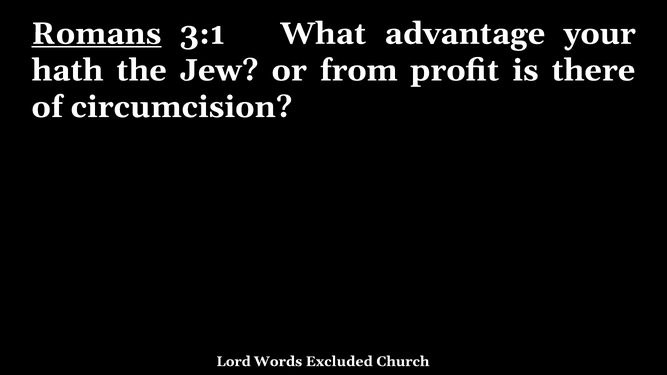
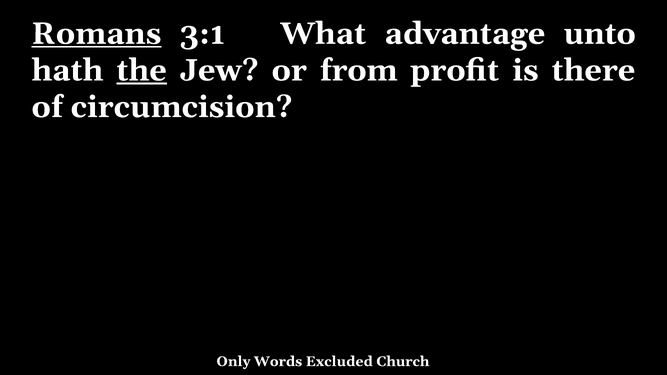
your: your -> unto (600, 34)
the underline: none -> present (142, 70)
Lord: Lord -> Only (233, 362)
